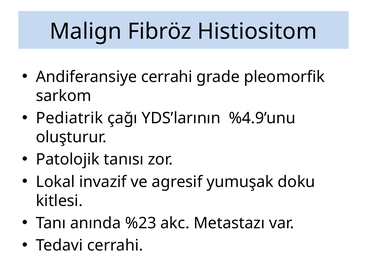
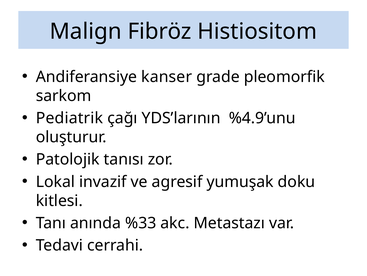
Andiferansiye cerrahi: cerrahi -> kanser (167, 77)
%23: %23 -> %33 (141, 223)
